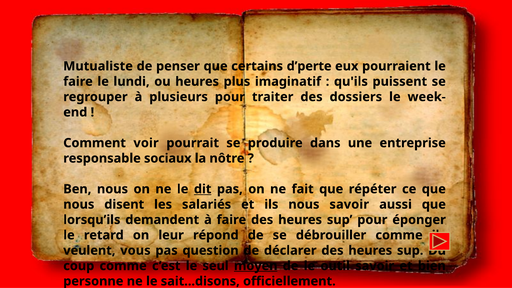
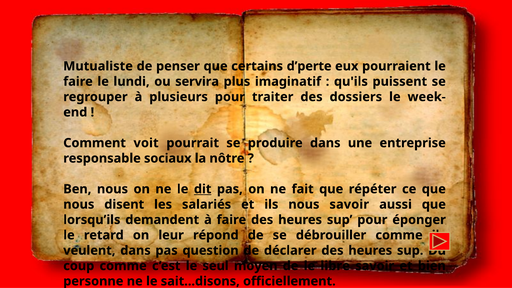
ou heures: heures -> servira (197, 82)
voir: voir -> voit (146, 143)
veulent vous: vous -> dans (135, 250)
moyen underline: present -> none (256, 266)
outil: outil -> libre (335, 266)
